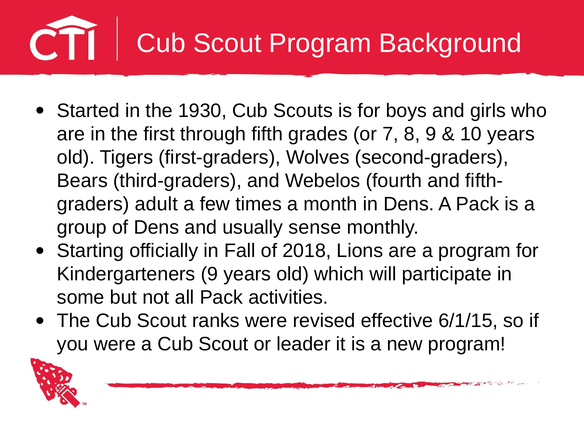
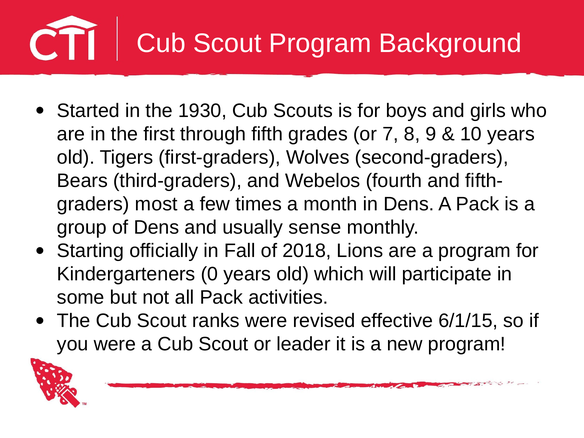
adult: adult -> most (156, 204)
Kindergarteners 9: 9 -> 0 (209, 274)
